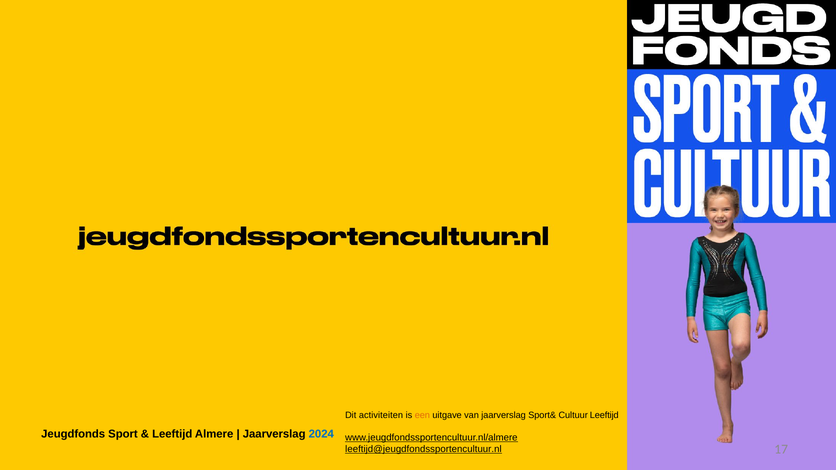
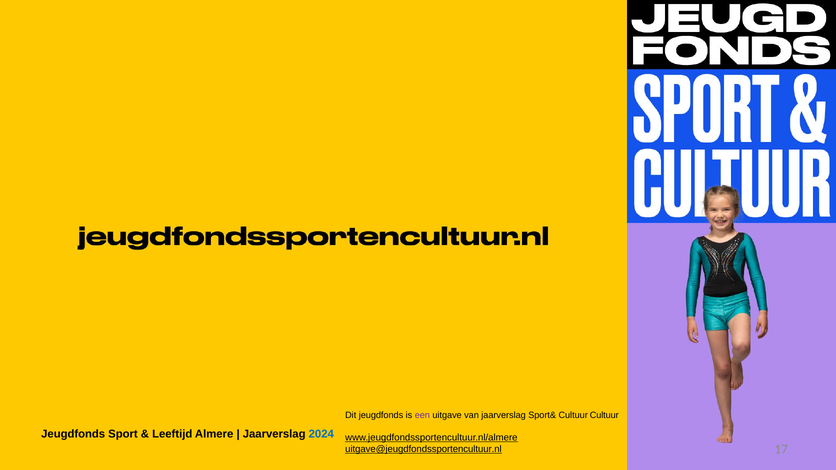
Dit activiteiten: activiteiten -> jeugdfonds (381, 415)
een colour: orange -> purple (422, 415)
Cultuur Leeftijd: Leeftijd -> Cultuur (604, 415)
leeftijd@jeugdfondssportencultuur.nl: leeftijd@jeugdfondssportencultuur.nl -> uitgave@jeugdfondssportencultuur.nl (423, 449)
